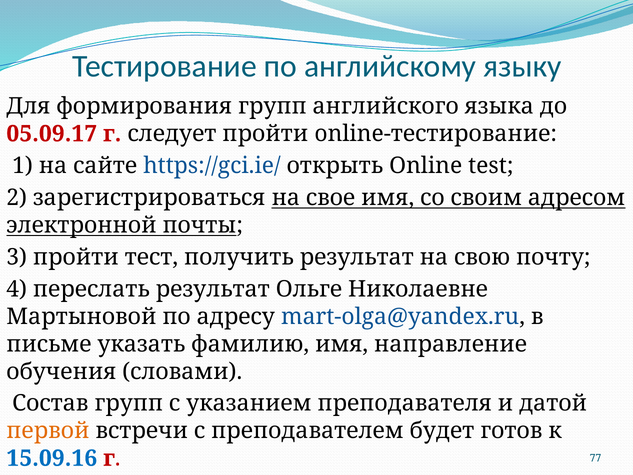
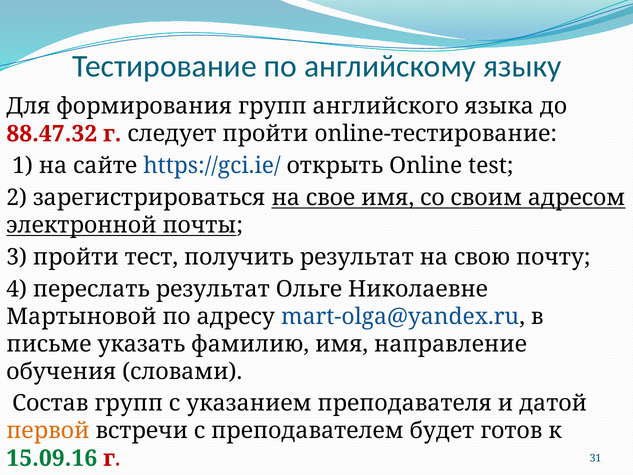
05.09.17: 05.09.17 -> 88.47.32 (52, 134)
15.09.16 colour: blue -> green (52, 458)
77: 77 -> 31 (596, 458)
